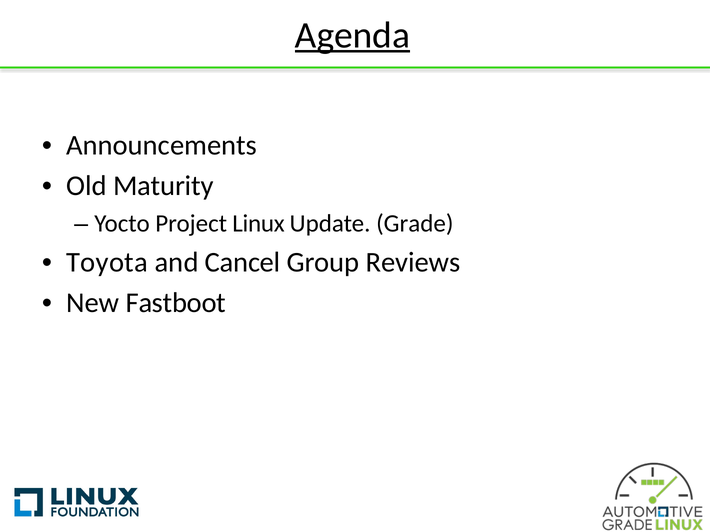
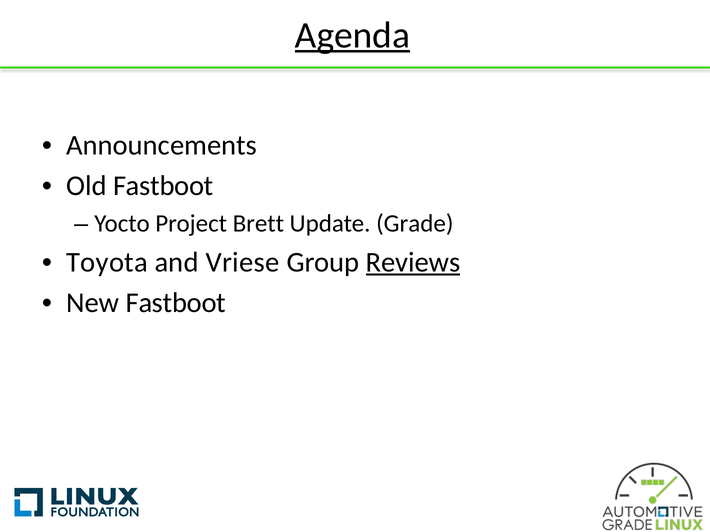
Old Maturity: Maturity -> Fastboot (163, 186)
Linux: Linux -> Brett (258, 224)
Cancel: Cancel -> Vriese (242, 262)
Reviews underline: none -> present (413, 262)
